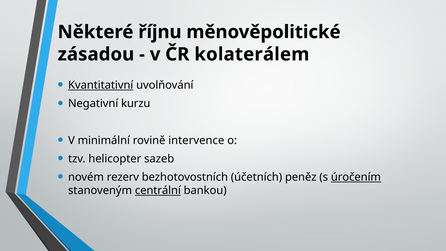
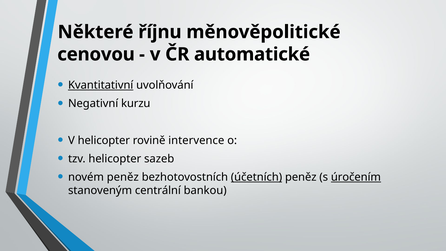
zásadou: zásadou -> cenovou (96, 54)
kolaterálem: kolaterálem -> automatické (252, 54)
V minimální: minimální -> helicopter (104, 140)
novém rezerv: rezerv -> peněz (123, 177)
účetních underline: none -> present (257, 177)
centrální underline: present -> none (158, 190)
